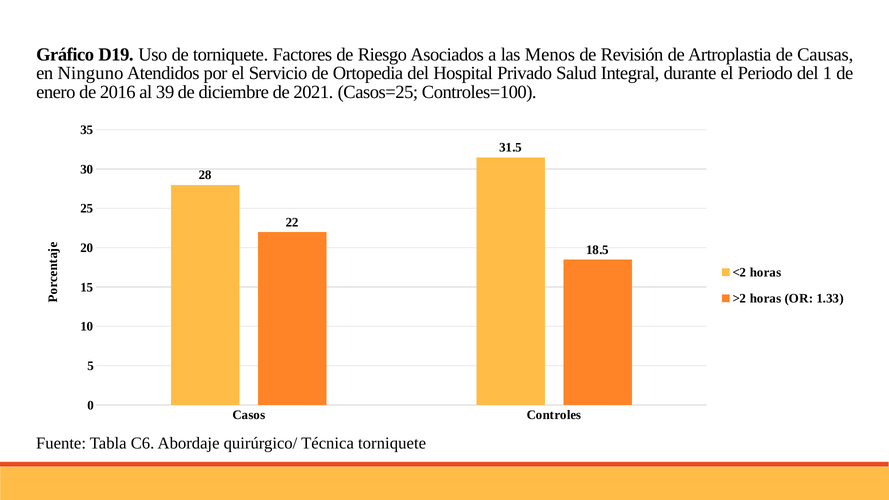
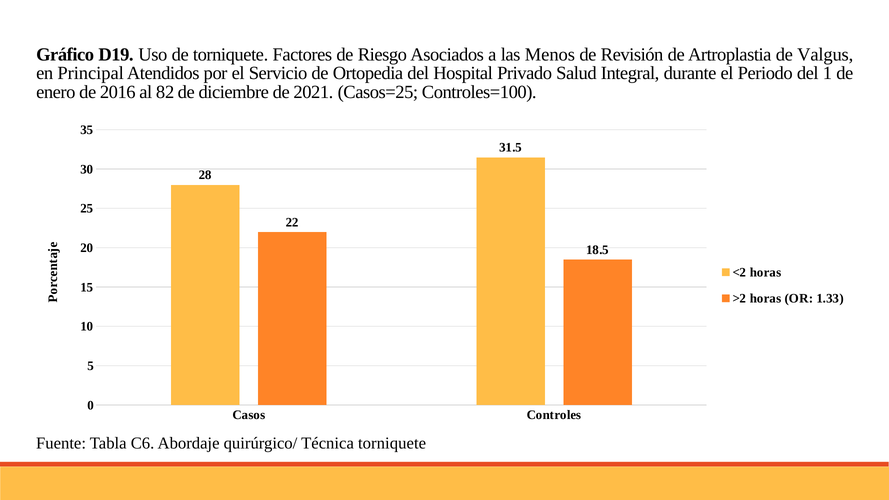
Causas: Causas -> Valgus (825, 54)
Ninguno: Ninguno -> Principal (91, 73)
39: 39 -> 82 (165, 92)
